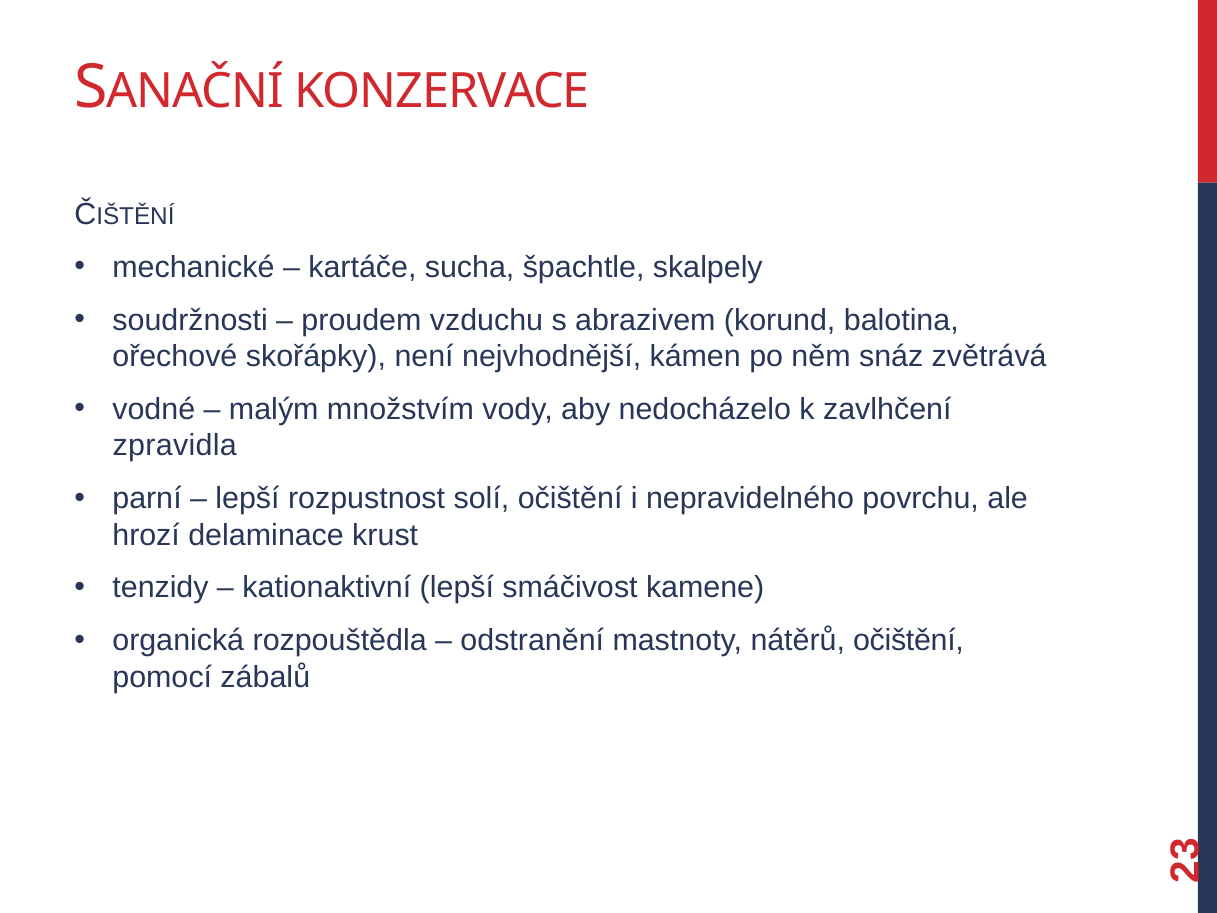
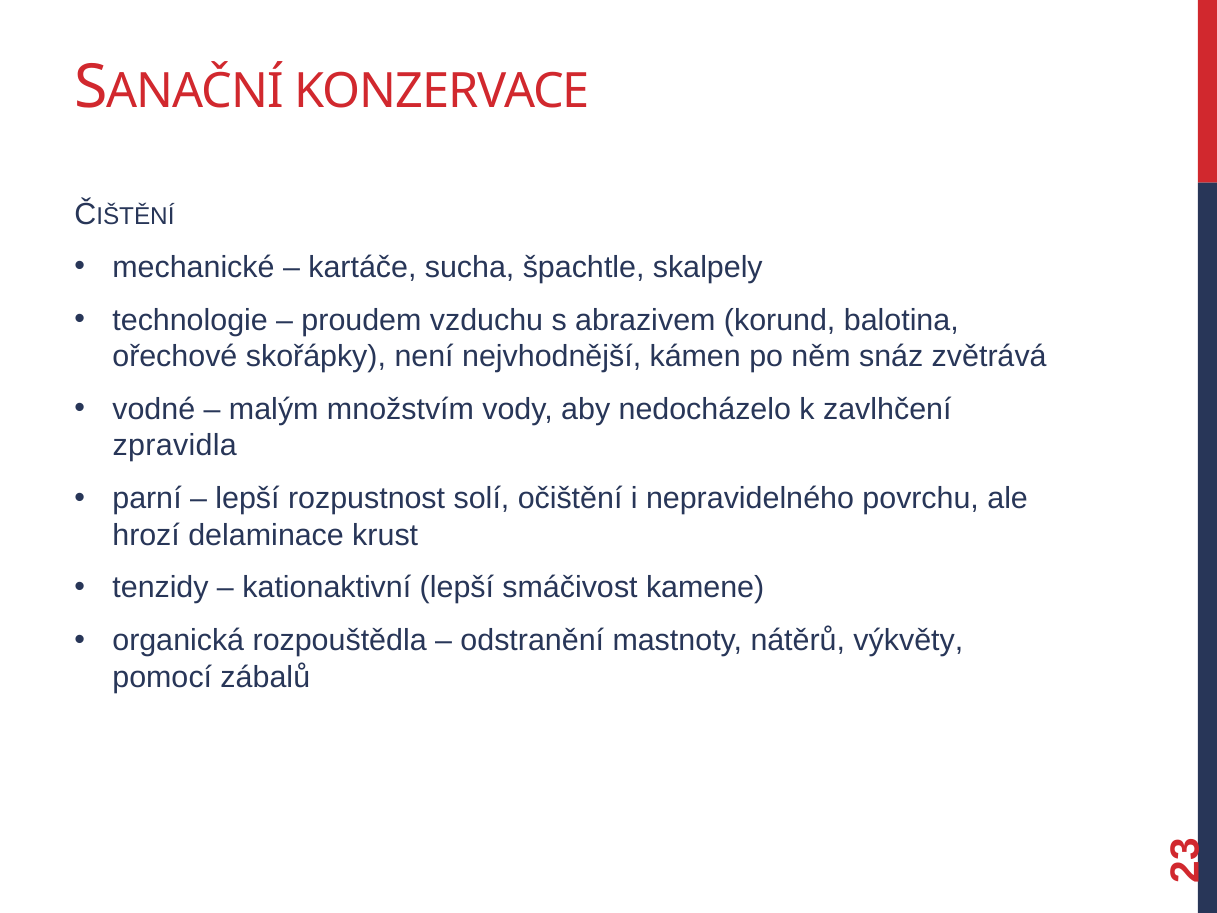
soudržnosti: soudržnosti -> technologie (190, 320)
nátěrů očištění: očištění -> výkvěty (908, 641)
